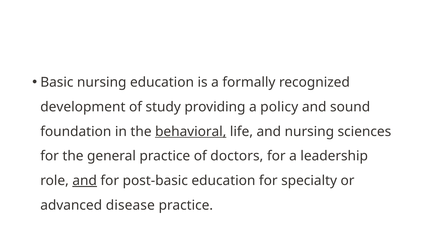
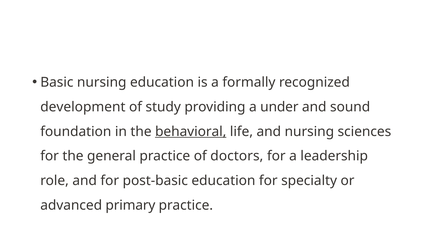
policy: policy -> under (279, 107)
and underline: present -> none (85, 181)
disease: disease -> primary (130, 206)
